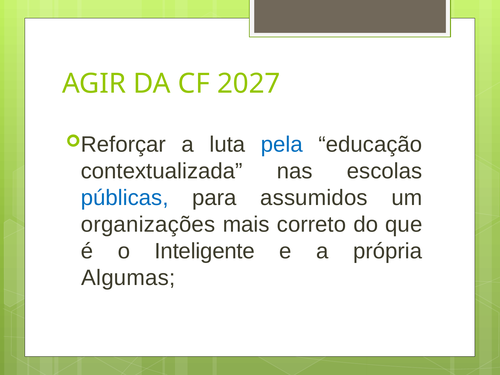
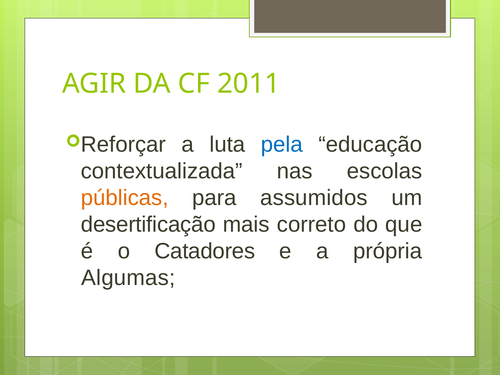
2027: 2027 -> 2011 (249, 84)
públicas colour: blue -> orange (125, 198)
organizações: organizações -> desertificação (148, 224)
Inteligente: Inteligente -> Catadores (205, 251)
